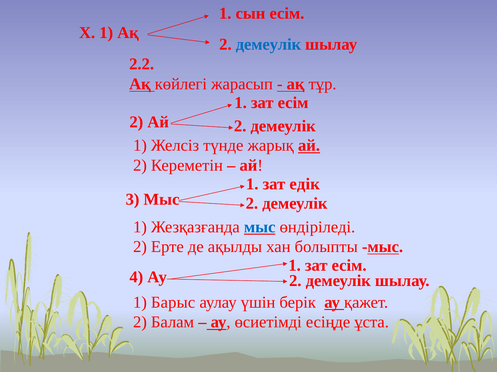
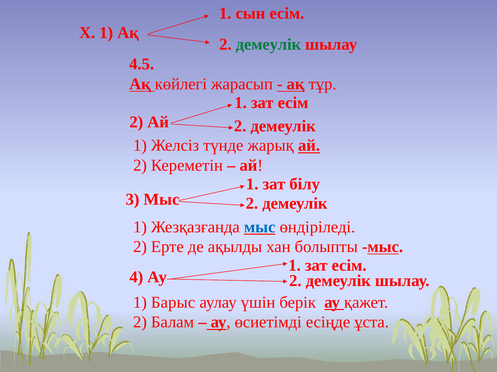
демеулік colour: blue -> green (268, 45)
2.2: 2.2 -> 4.5 (142, 64)
едік: едік -> білу (305, 184)
